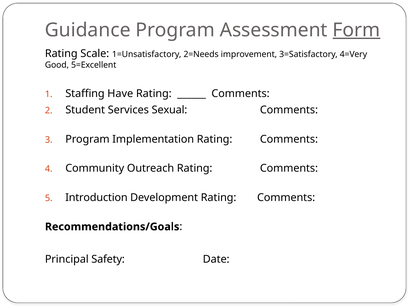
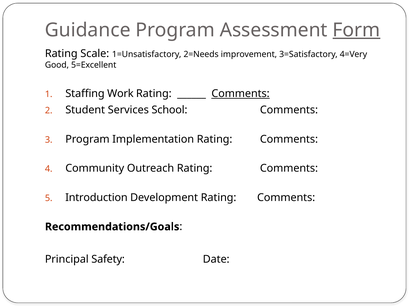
Have: Have -> Work (120, 94)
Comments underline: none -> present (241, 94)
Sexual: Sexual -> School (169, 110)
